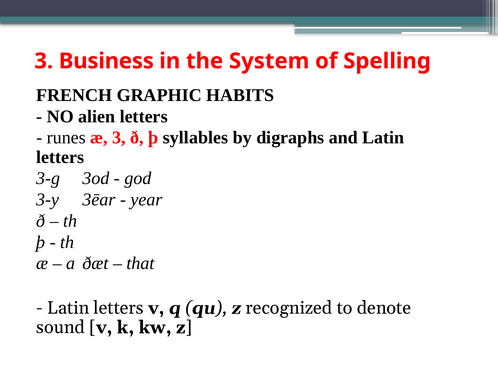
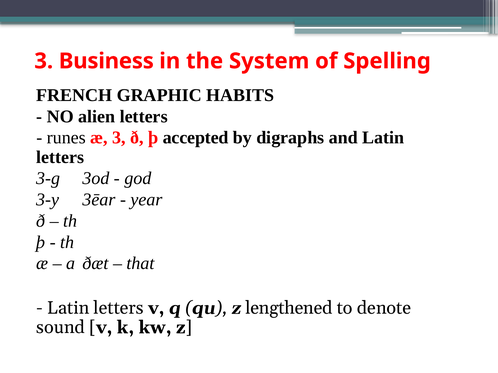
syllables: syllables -> accepted (196, 138)
recognized: recognized -> lengthened (289, 308)
